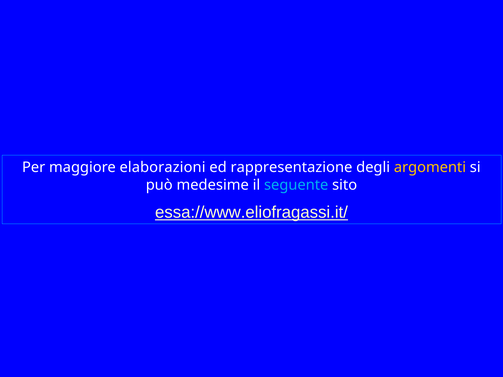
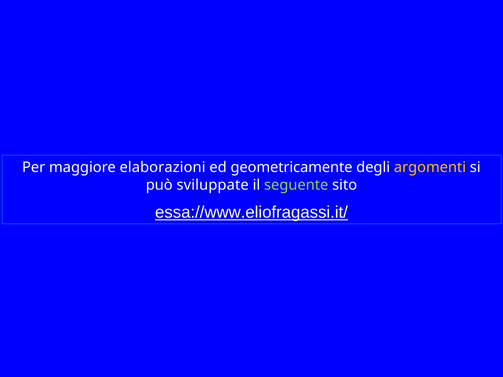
rappresentazione: rappresentazione -> geometricamente (292, 167)
medesime: medesime -> sviluppate (213, 185)
seguente colour: light blue -> light green (296, 185)
